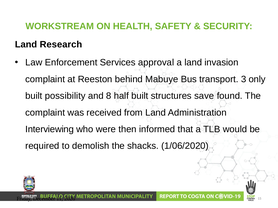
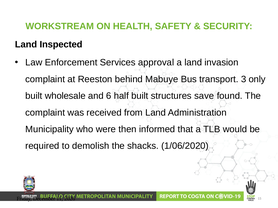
Research: Research -> Inspected (61, 44)
possibility: possibility -> wholesale (65, 96)
8: 8 -> 6 (109, 96)
Interviewing: Interviewing -> Municipality (50, 129)
